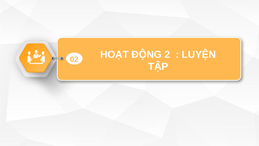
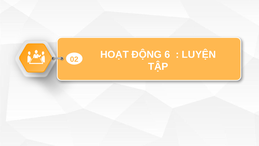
2: 2 -> 6 (167, 54)
